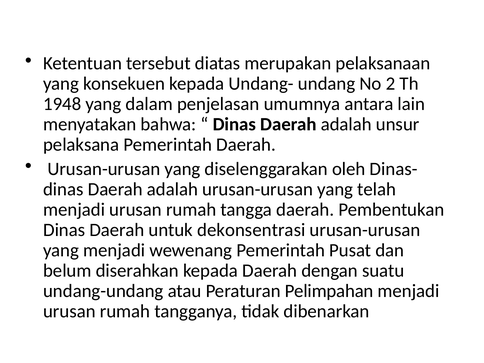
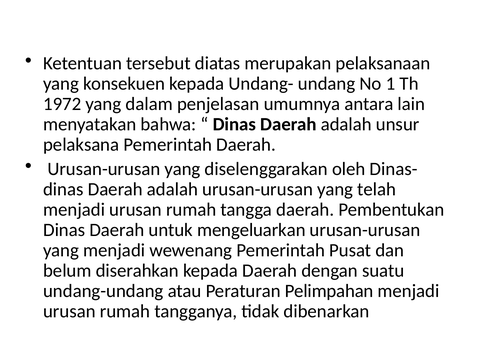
2: 2 -> 1 (391, 84)
1948: 1948 -> 1972 (62, 104)
dekonsentrasi: dekonsentrasi -> mengeluarkan (251, 230)
